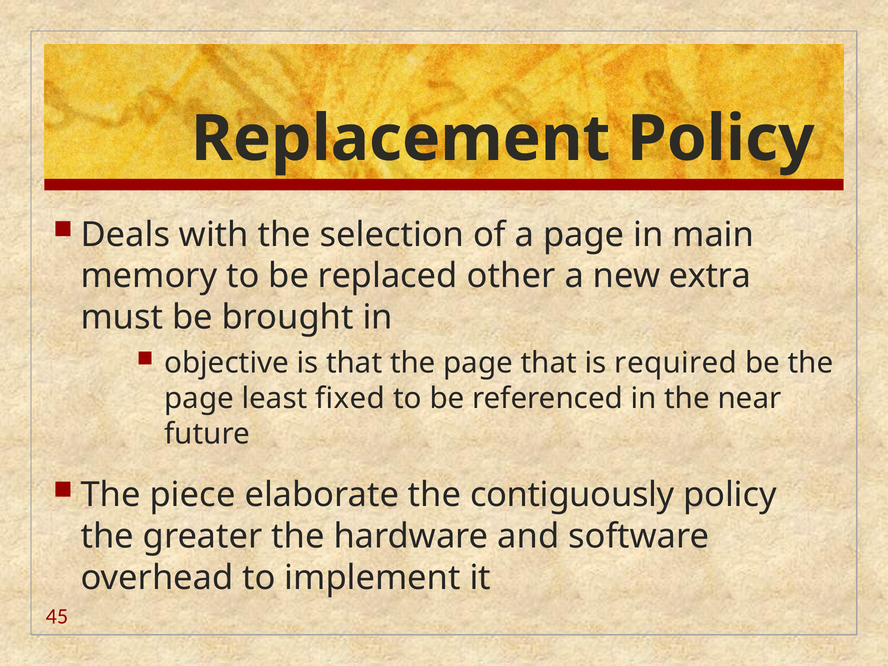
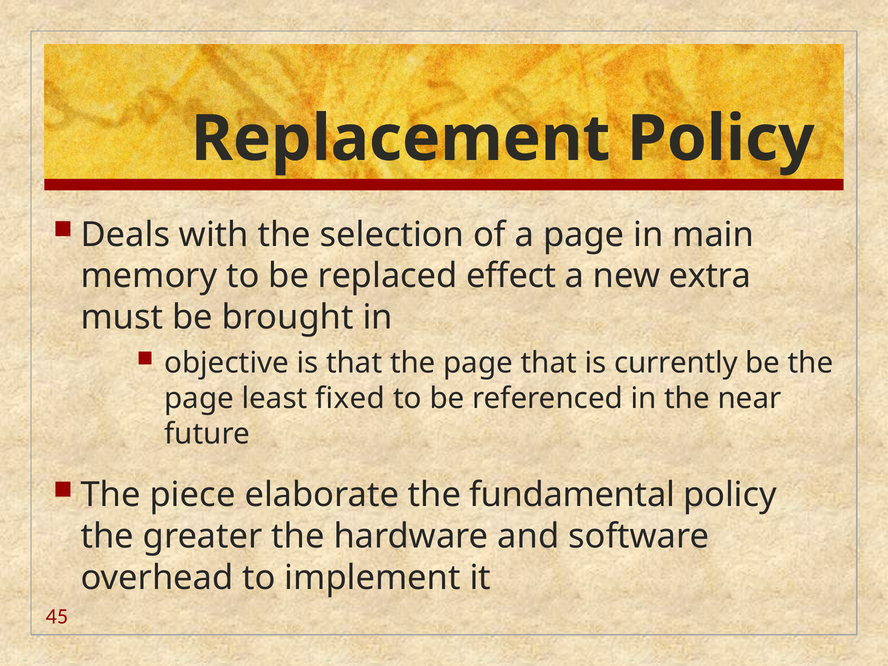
other: other -> effect (511, 276)
required: required -> currently (676, 363)
contiguously: contiguously -> fundamental (572, 495)
